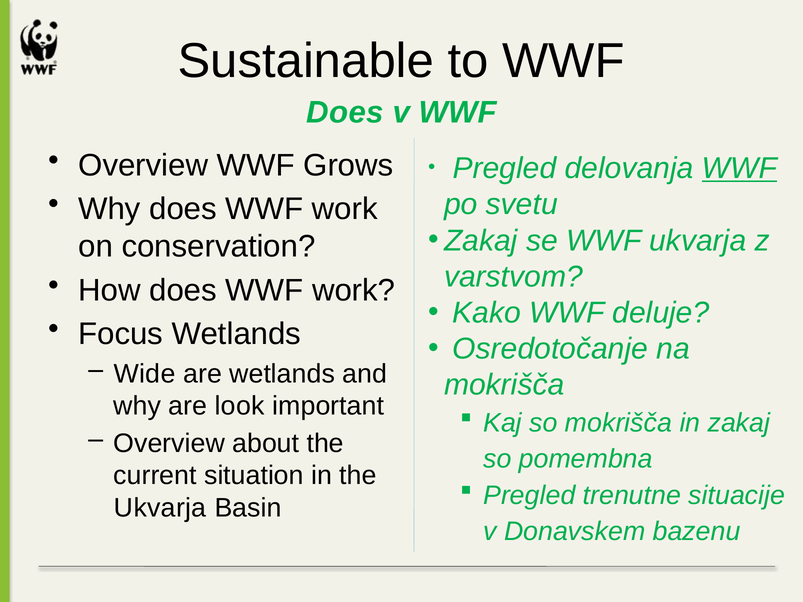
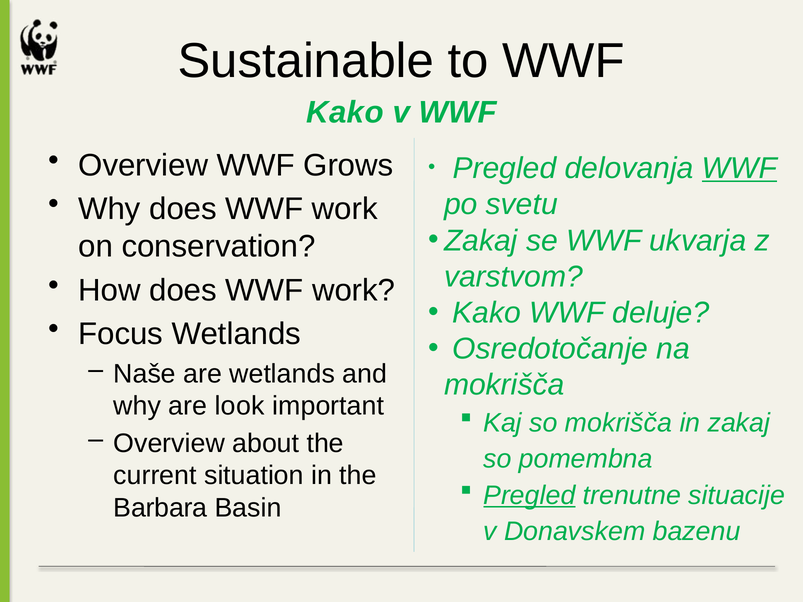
Does: Does -> Kako (345, 113)
Wide: Wide -> Naše (145, 374)
Pregled underline: none -> present (529, 495)
Ukvarja: Ukvarja -> Barbara (160, 508)
